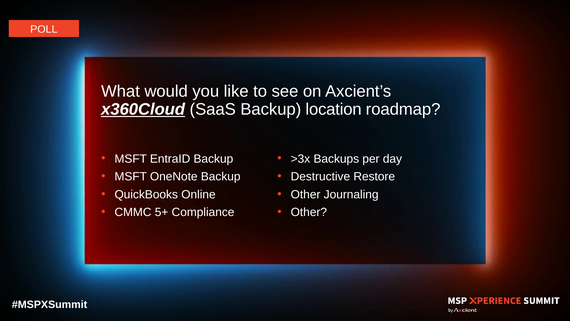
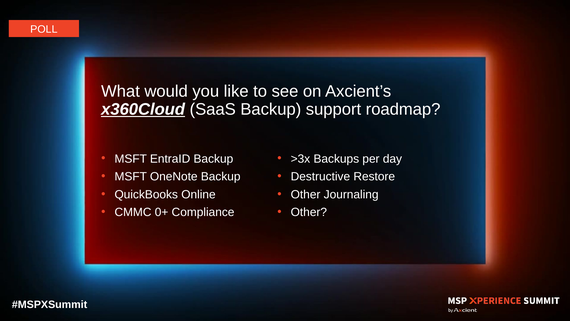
location: location -> support (333, 109)
5+: 5+ -> 0+ (162, 212)
